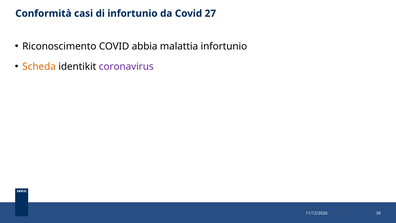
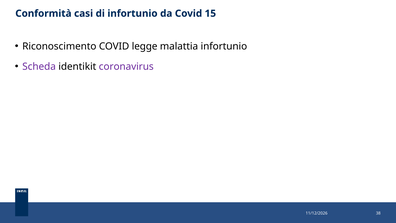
27: 27 -> 15 (210, 13)
abbia: abbia -> legge (145, 46)
Scheda colour: orange -> purple (39, 66)
